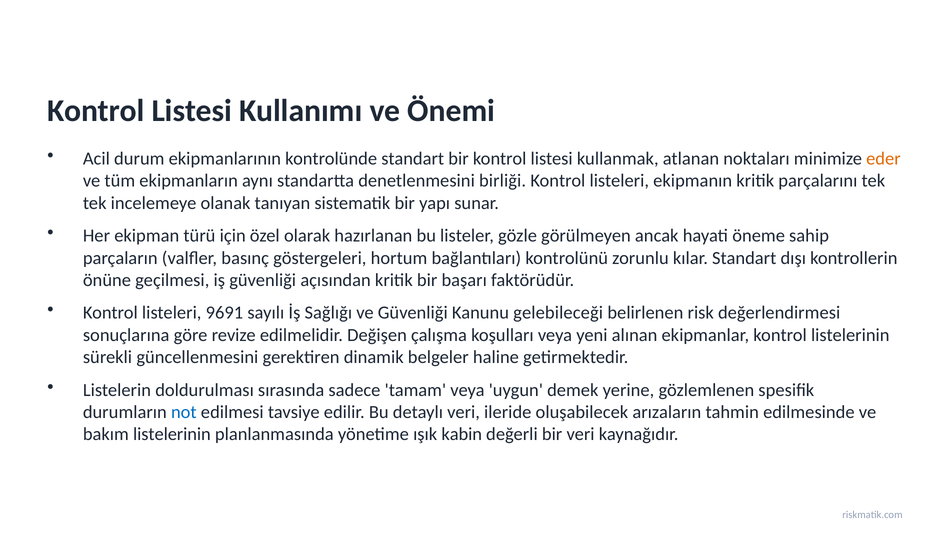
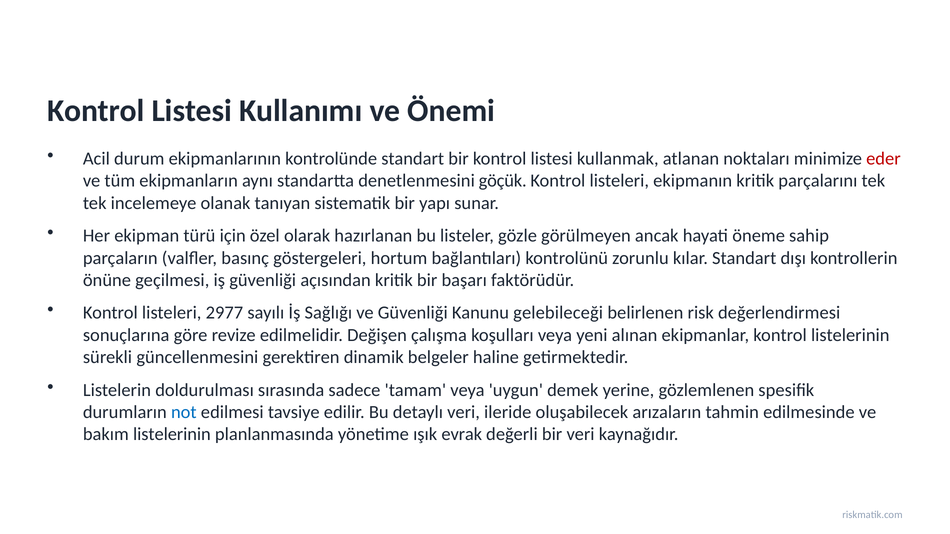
eder colour: orange -> red (883, 159)
birliği: birliği -> göçük (503, 181)
9691: 9691 -> 2977 (224, 313)
kabin: kabin -> evrak (462, 435)
